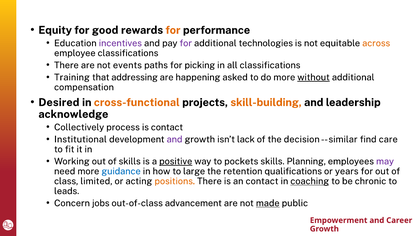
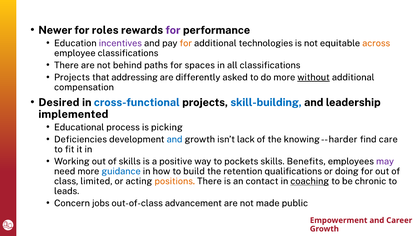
Equity: Equity -> Newer (55, 30)
good: good -> roles (105, 30)
for colour: orange -> purple (173, 30)
for colour: purple -> orange (186, 43)
events: events -> behind (127, 65)
picking: picking -> spaces (200, 65)
Training: Training -> Projects (72, 77)
happening: happening -> differently (198, 77)
cross-functional colour: orange -> blue (137, 102)
skill-building colour: orange -> blue (266, 102)
acknowledge: acknowledge -> implemented (73, 114)
Collectively: Collectively -> Educational (79, 127)
is contact: contact -> picking (167, 127)
Institutional: Institutional -> Deficiencies (81, 139)
and colour: purple -> blue (175, 139)
decision: decision -> knowing (302, 139)
similar: similar -> harder (343, 139)
positive underline: present -> none (176, 161)
Planning: Planning -> Benefits (306, 161)
large: large -> build (194, 171)
years: years -> doing (347, 171)
made underline: present -> none (268, 203)
